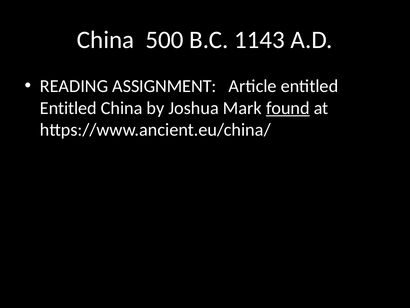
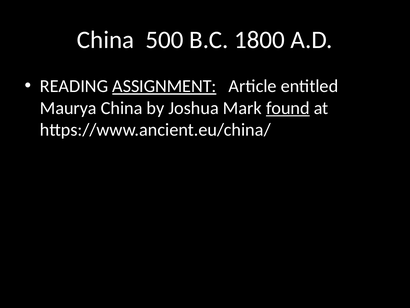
1143: 1143 -> 1800 (259, 40)
ASSIGNMENT underline: none -> present (164, 86)
Entitled: Entitled -> Maurya (68, 108)
